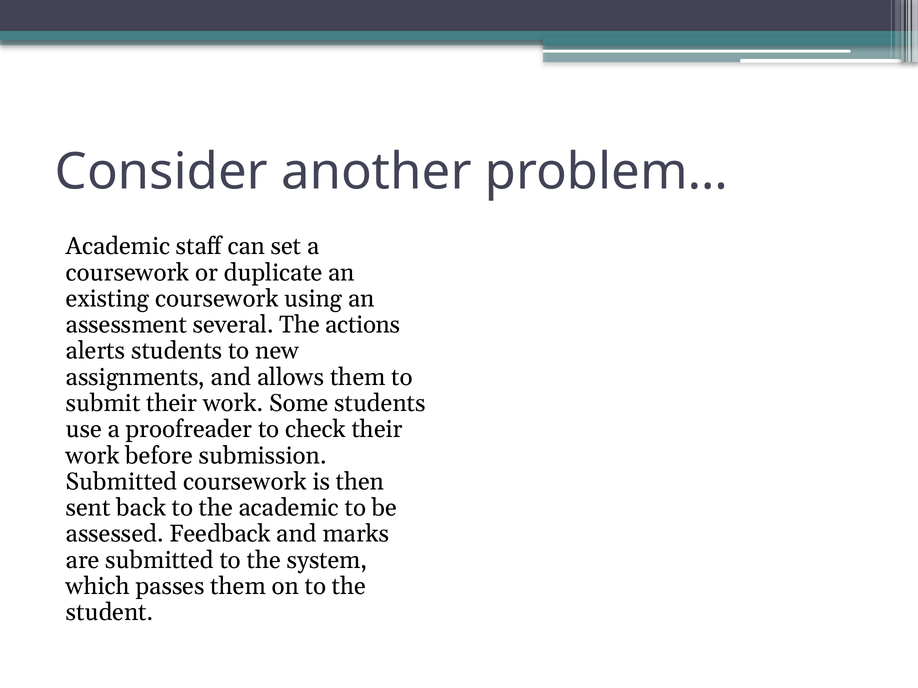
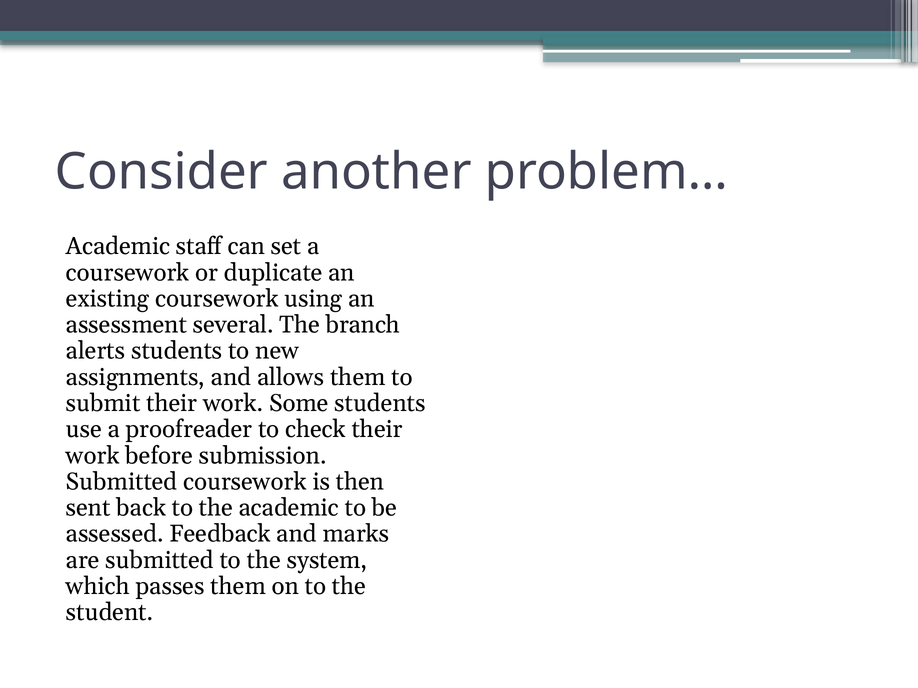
actions: actions -> branch (363, 325)
